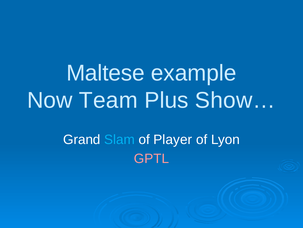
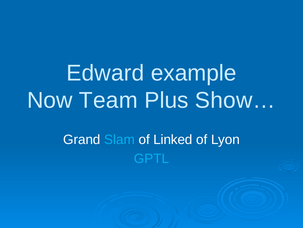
Maltese: Maltese -> Edward (105, 73)
Player: Player -> Linked (173, 139)
GPTL colour: pink -> light blue (151, 158)
